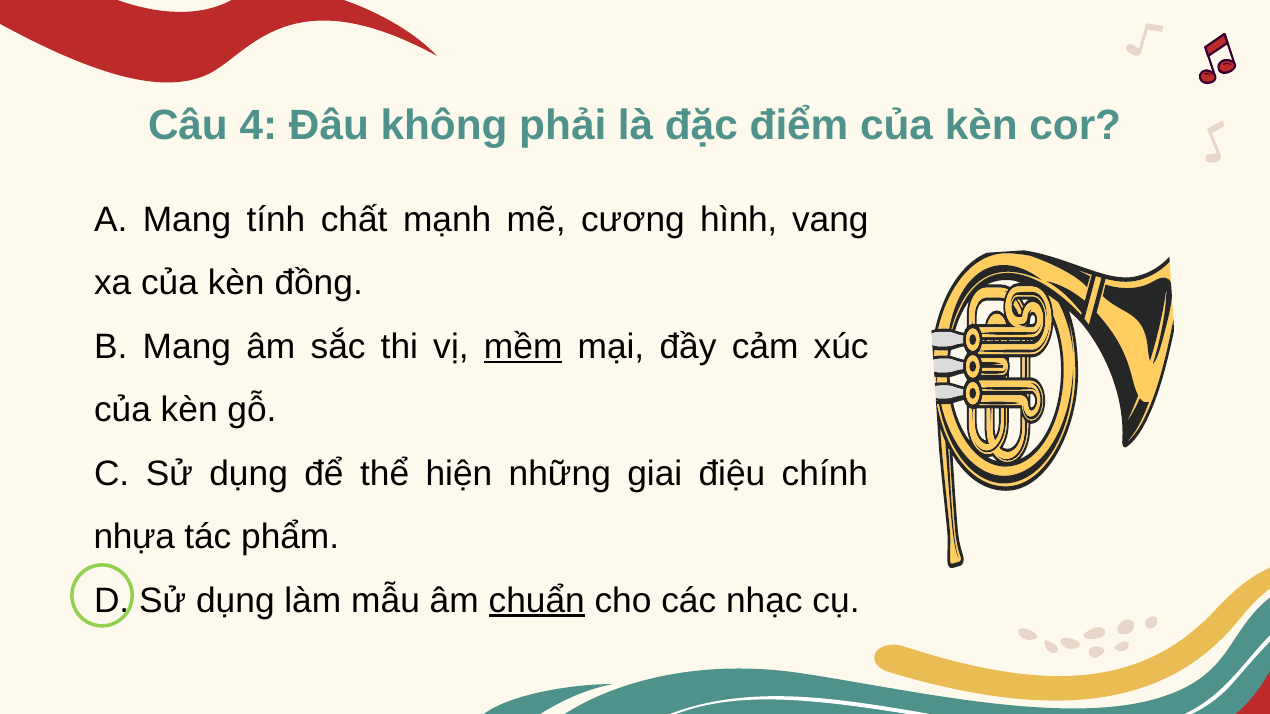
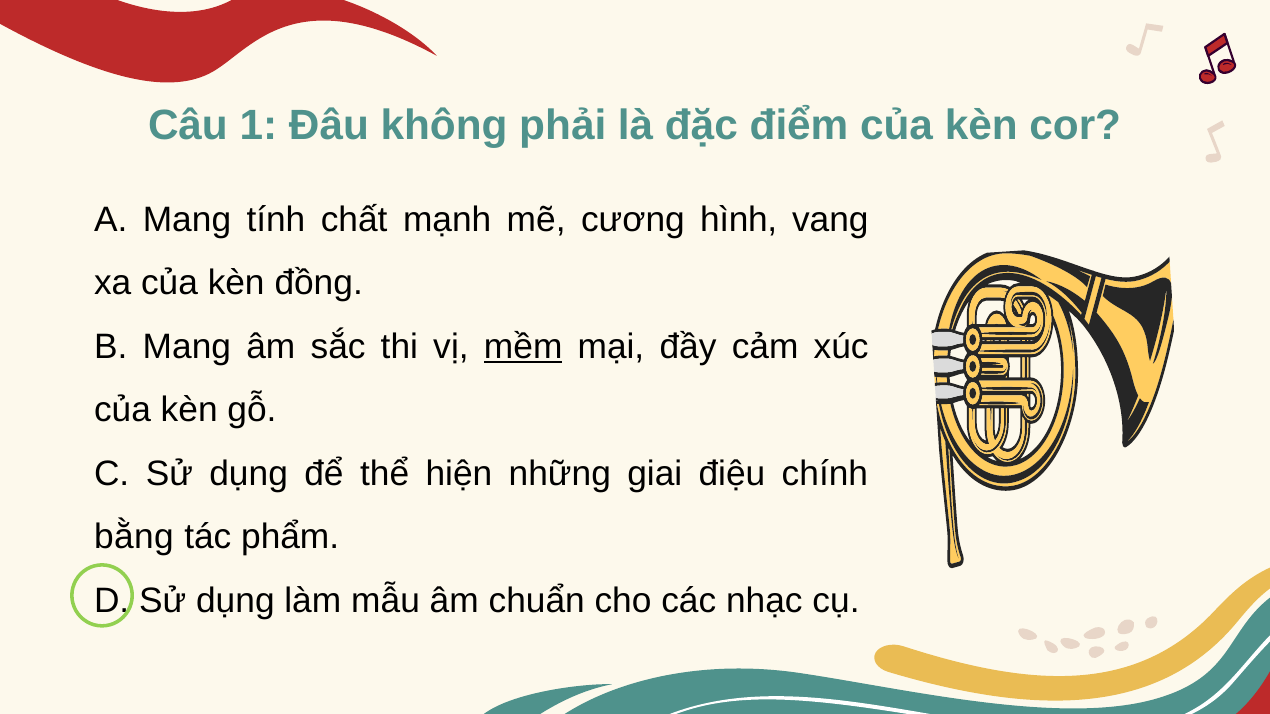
4: 4 -> 1 (258, 126)
nhựa: nhựa -> bằng (134, 537)
chuẩn underline: present -> none (537, 601)
